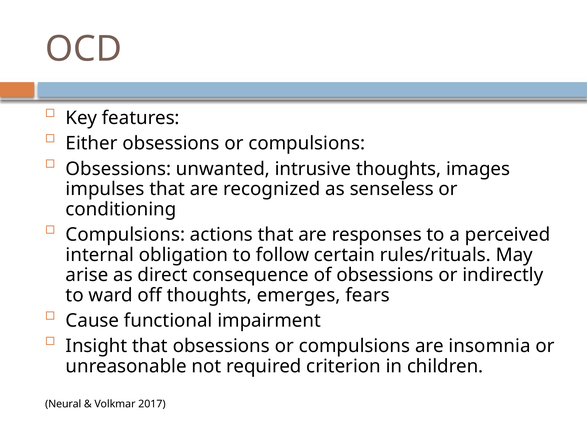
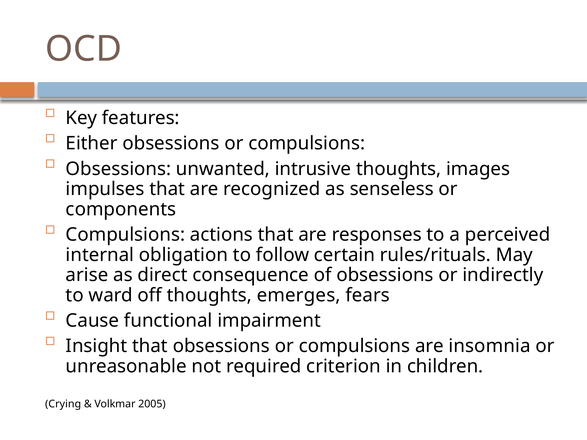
conditioning: conditioning -> components (121, 209)
Neural: Neural -> Crying (63, 404)
2017: 2017 -> 2005 (152, 404)
